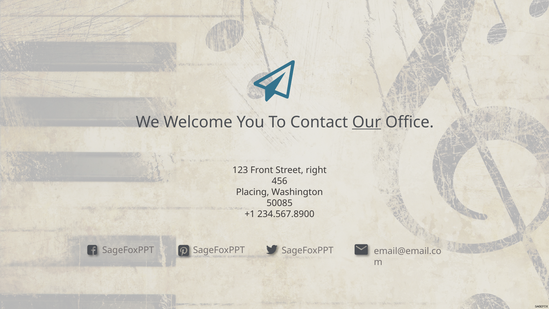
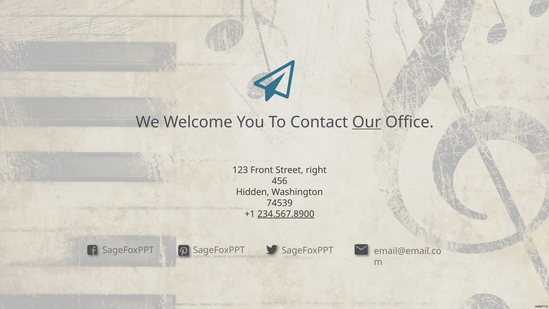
Placing: Placing -> Hidden (253, 192)
50085: 50085 -> 74539 (280, 203)
234.567.8900 underline: none -> present (286, 214)
